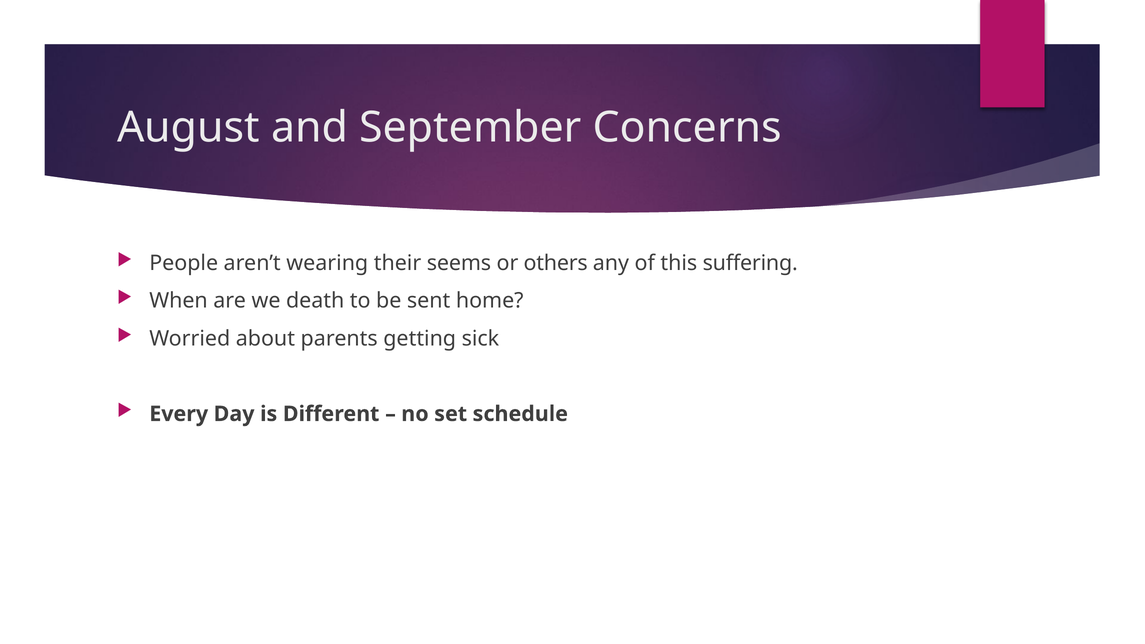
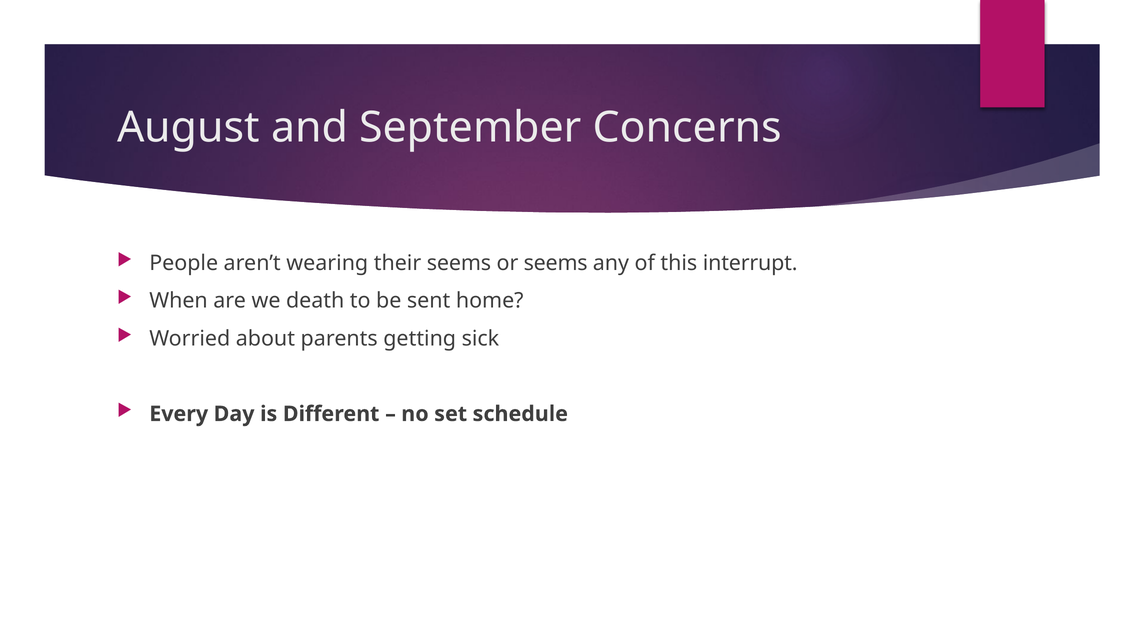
or others: others -> seems (556, 263)
suffering: suffering -> interrupt (750, 263)
